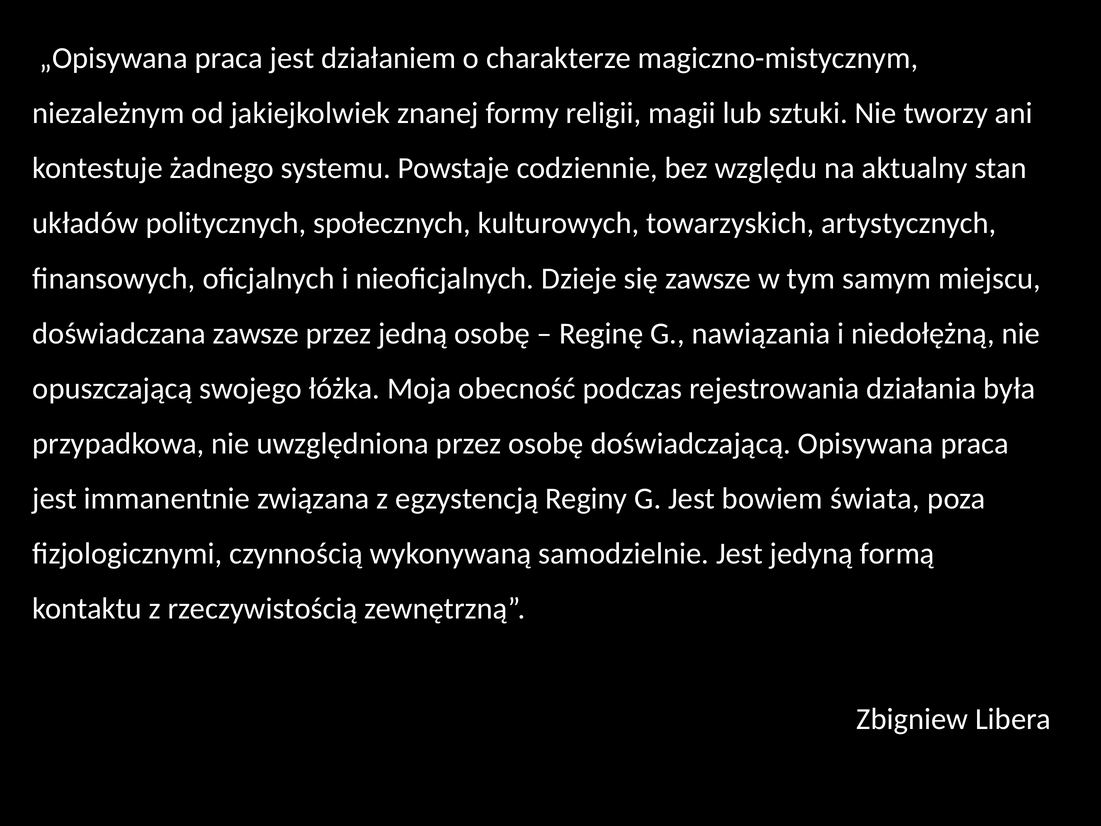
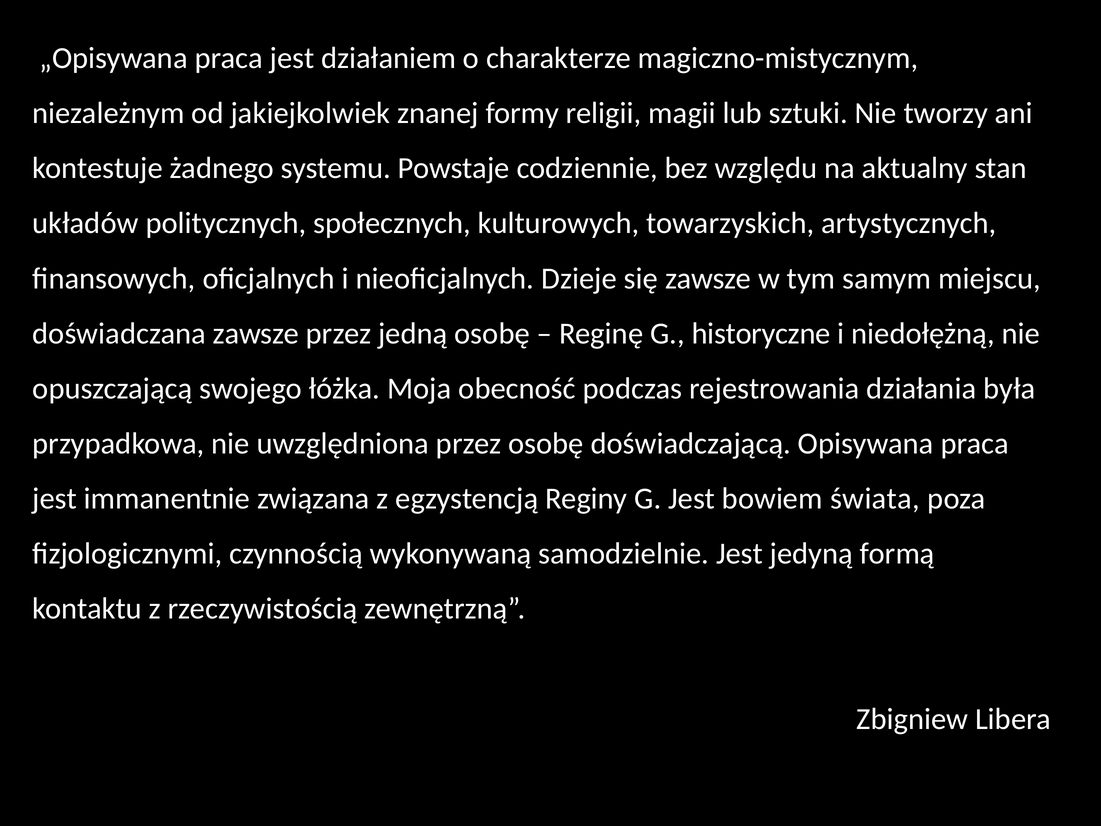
nawiązania: nawiązania -> historyczne (761, 333)
